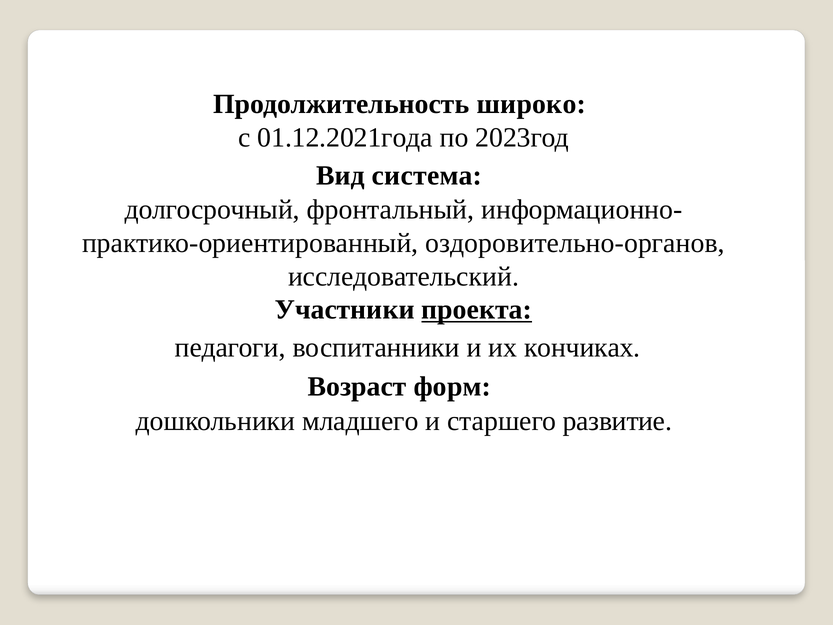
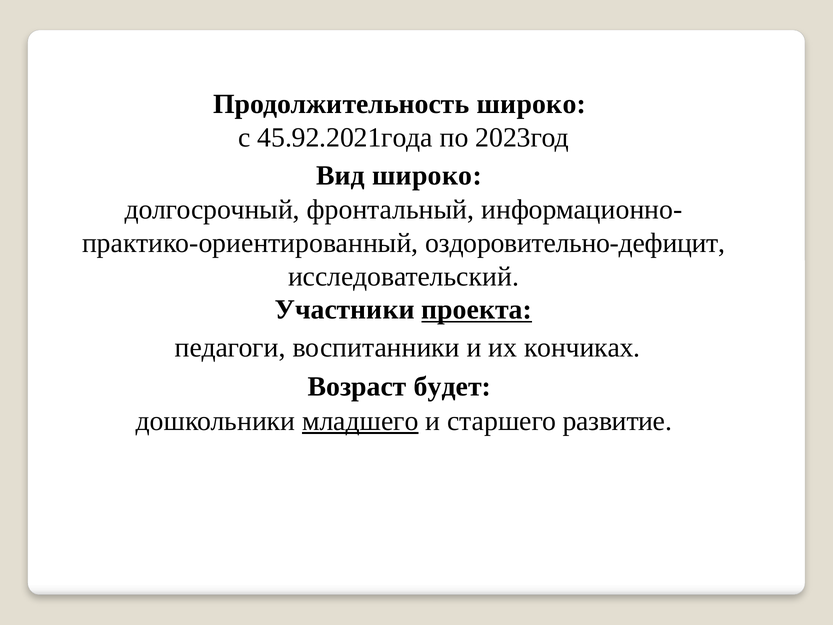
01.12.2021года: 01.12.2021года -> 45.92.2021года (345, 138)
Вид система: система -> широко (427, 175)
оздоровительно-органов: оздоровительно-органов -> оздоровительно-дефицит (575, 243)
форм: форм -> будет (452, 387)
младшего underline: none -> present (360, 421)
